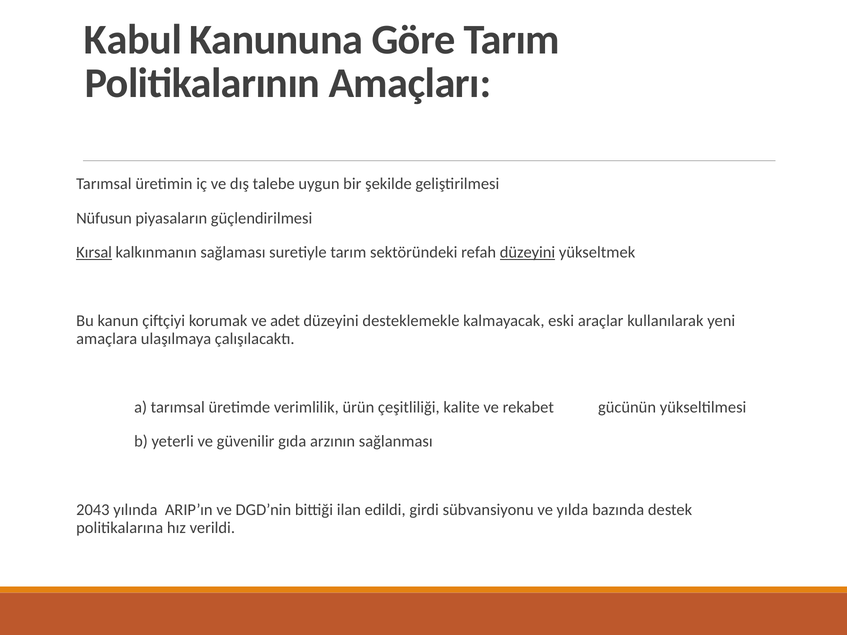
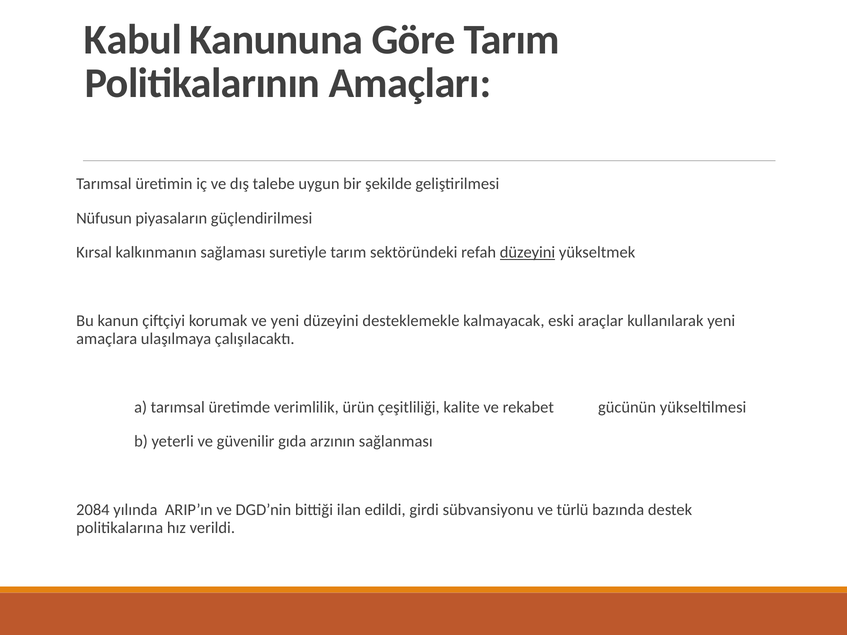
Kırsal underline: present -> none (94, 253)
ve adet: adet -> yeni (285, 321)
2043: 2043 -> 2084 (93, 510)
yılda: yılda -> türlü (573, 510)
